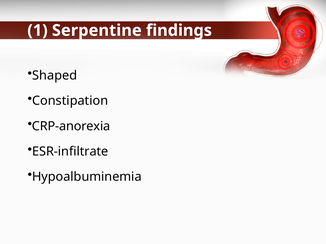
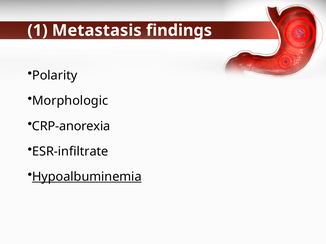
Serpentine: Serpentine -> Metastasis (97, 30)
Shaped: Shaped -> Polarity (55, 76)
Constipation: Constipation -> Morphologic (70, 101)
Hypoalbuminemia underline: none -> present (87, 177)
